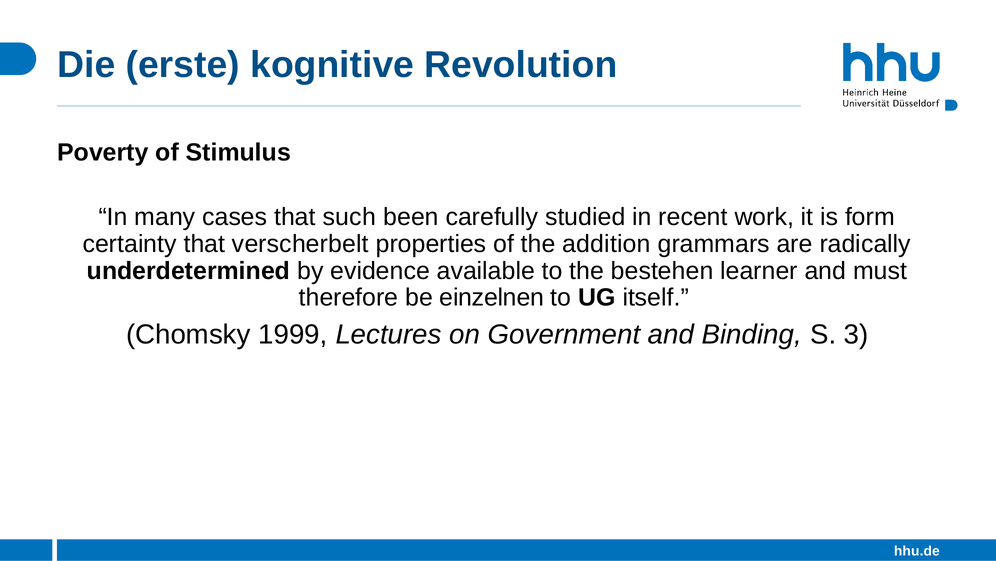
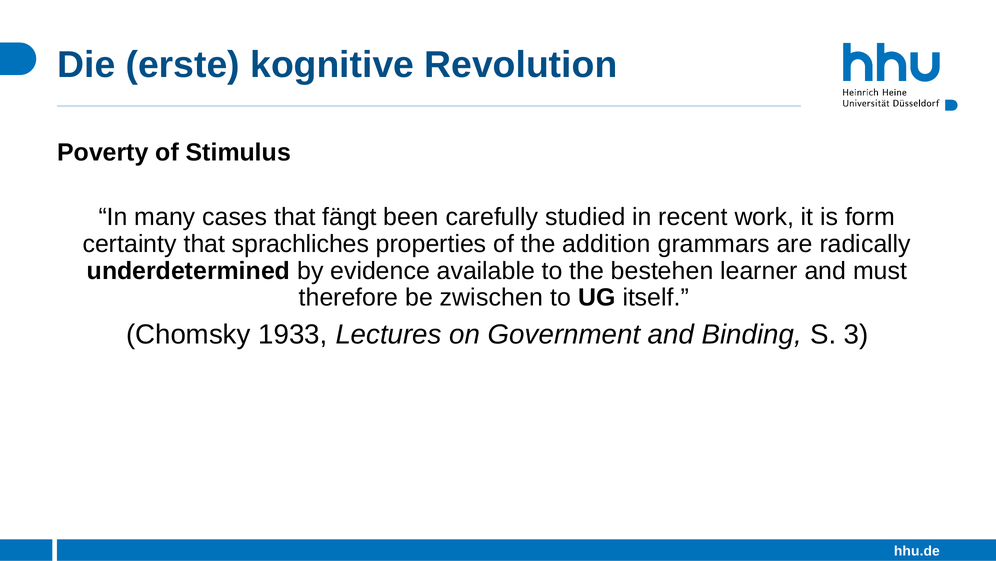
such: such -> fängt (350, 217)
verscherbelt: verscherbelt -> sprachliches (300, 244)
einzelnen: einzelnen -> zwischen (491, 298)
1999: 1999 -> 1933 (293, 334)
